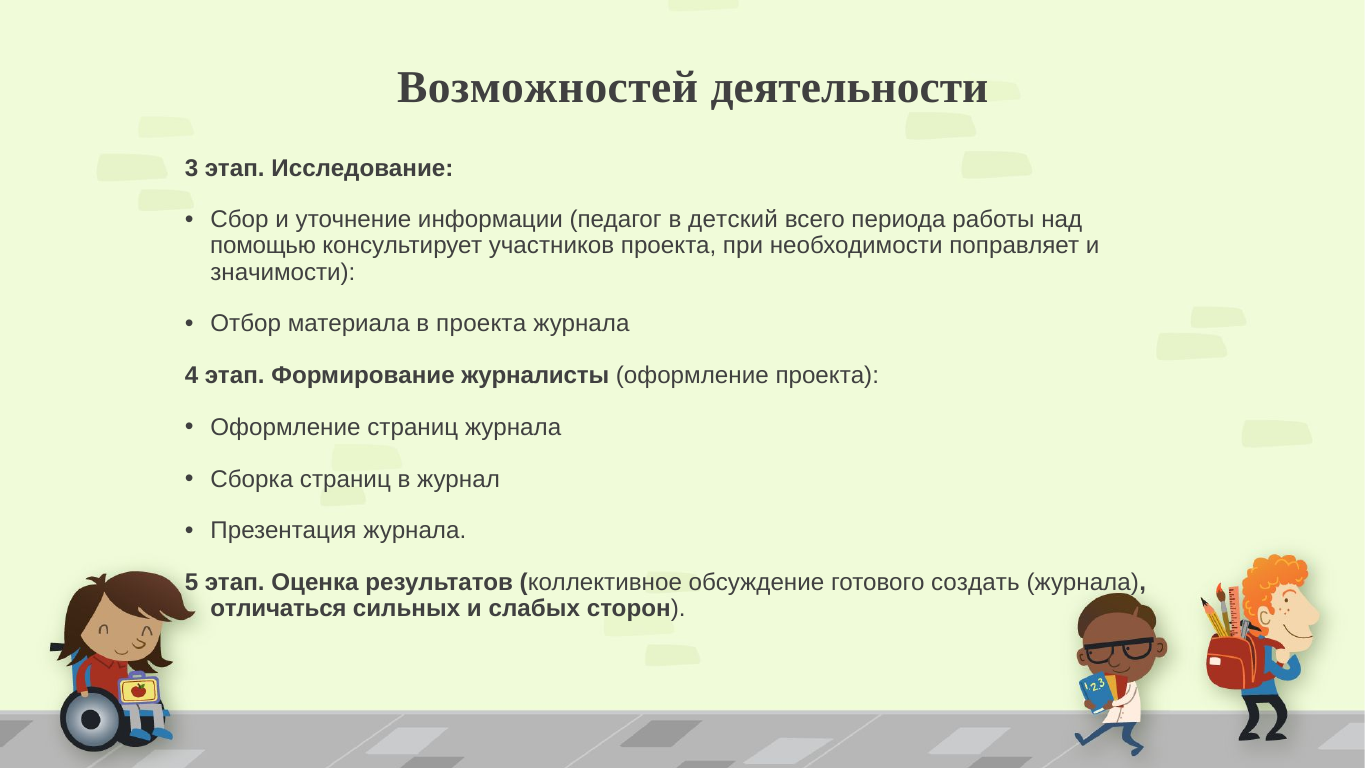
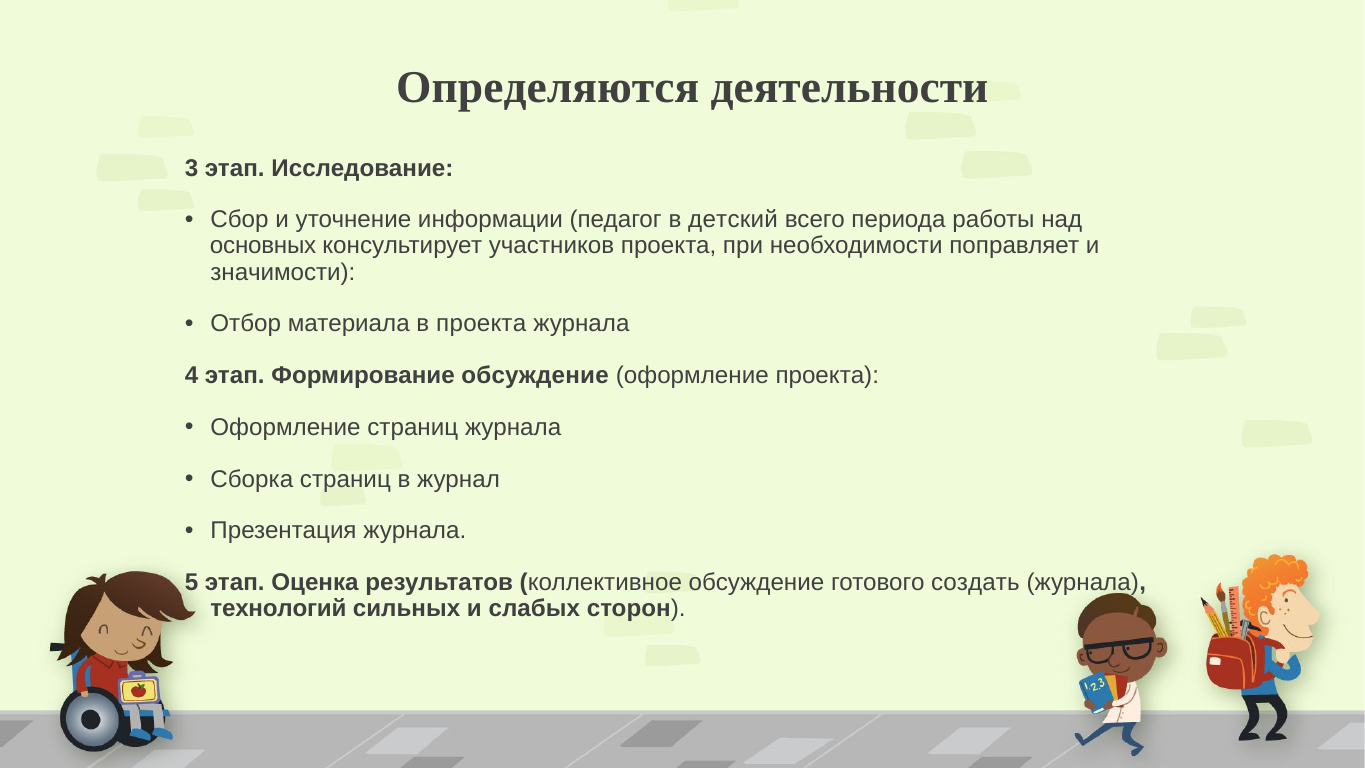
Возможностей: Возможностей -> Определяются (548, 88)
помощью: помощью -> основных (263, 246)
Формирование журналисты: журналисты -> обсуждение (535, 375)
отличаться: отличаться -> технологий (278, 608)
